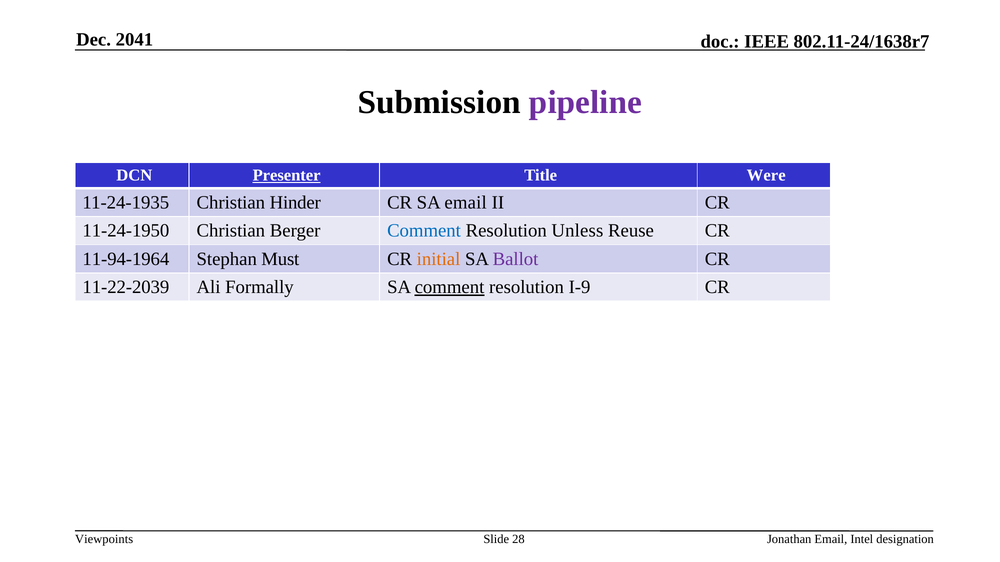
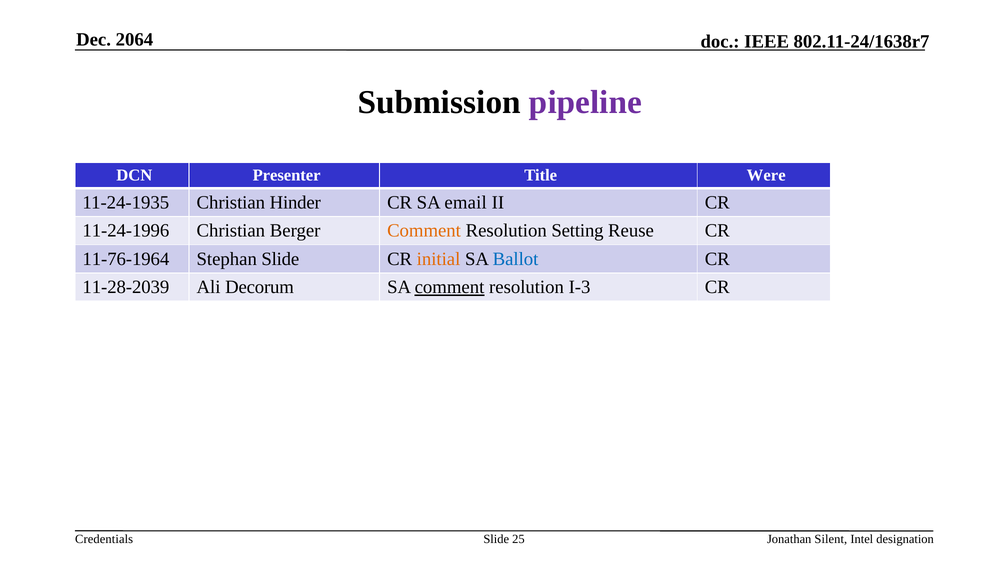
2041: 2041 -> 2064 (134, 40)
Presenter underline: present -> none (287, 176)
11-24-1950: 11-24-1950 -> 11-24-1996 (126, 231)
Comment colour: blue -> orange (424, 231)
Unless: Unless -> Setting (578, 231)
11-94-1964: 11-94-1964 -> 11-76-1964 (126, 259)
Stephan Must: Must -> Slide (280, 259)
Ballot colour: purple -> blue (516, 259)
11-22-2039: 11-22-2039 -> 11-28-2039 (126, 287)
Formally: Formally -> Decorum (260, 287)
I-9: I-9 -> I-3 (580, 287)
Viewpoints: Viewpoints -> Credentials (104, 539)
28: 28 -> 25 (518, 539)
Jonathan Email: Email -> Silent (831, 539)
